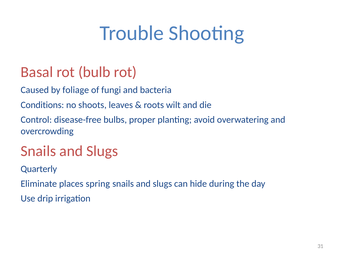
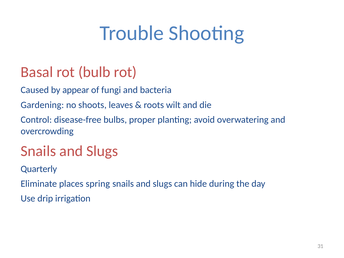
foliage: foliage -> appear (76, 90)
Conditions: Conditions -> Gardening (42, 105)
